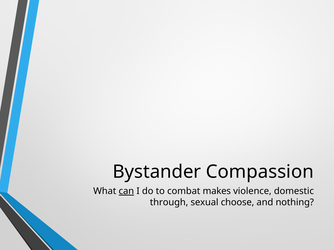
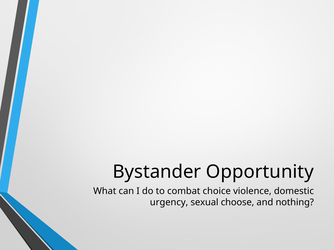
Compassion: Compassion -> Opportunity (260, 172)
can underline: present -> none (126, 192)
makes: makes -> choice (217, 192)
through: through -> urgency (169, 203)
